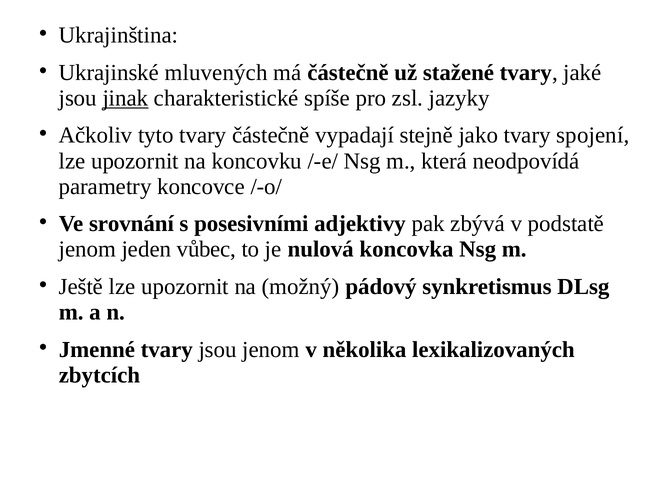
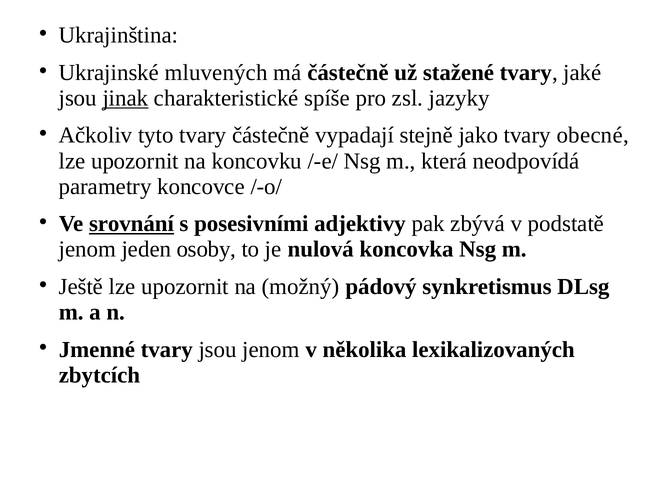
spojení: spojení -> obecné (593, 136)
srovnání underline: none -> present (131, 224)
vůbec: vůbec -> osoby (206, 250)
